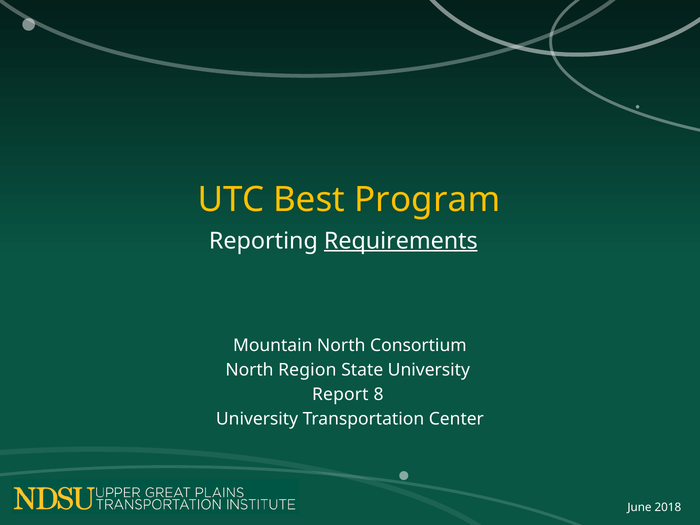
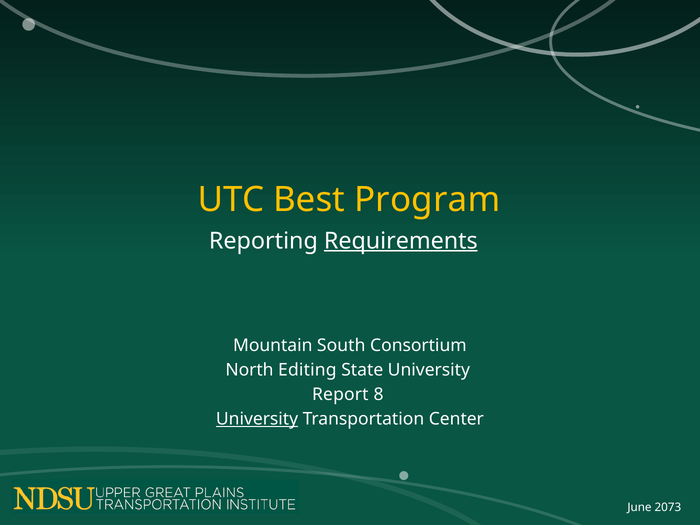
Mountain North: North -> South (341, 345)
Region: Region -> Editing (307, 370)
University underline: none -> present (257, 419)
2018: 2018 -> 2073 (668, 507)
